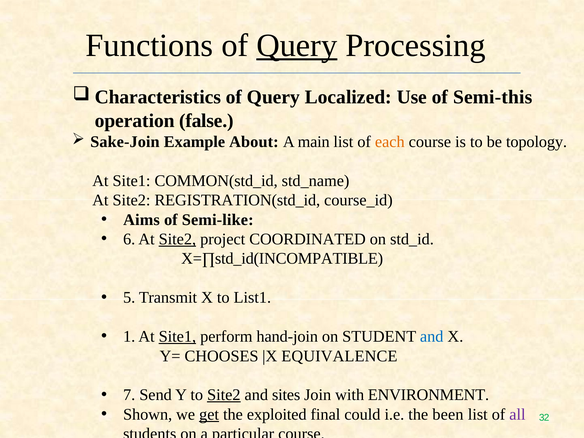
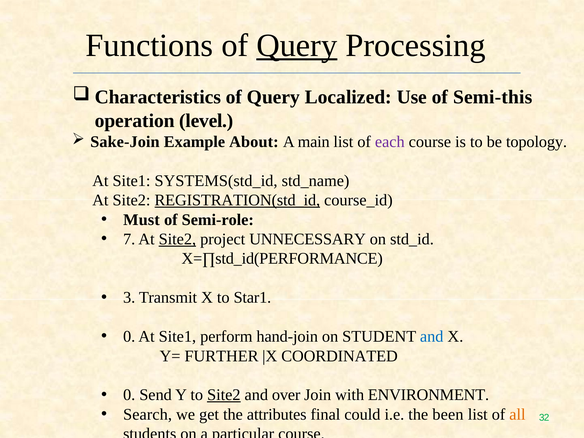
false: false -> level (206, 121)
each colour: orange -> purple (390, 142)
COMMON(std_id: COMMON(std_id -> SYSTEMS(std_id (216, 181)
REGISTRATION(std_id underline: none -> present (237, 200)
Aims: Aims -> Must (142, 220)
Semi-like: Semi-like -> Semi-role (218, 220)
6: 6 -> 7 (129, 239)
COORDINATED: COORDINATED -> UNNECESSARY (308, 239)
X=∏std_id(INCOMPATIBLE: X=∏std_id(INCOMPATIBLE -> X=∏std_id(PERFORMANCE (282, 259)
5: 5 -> 3 (129, 298)
List1: List1 -> Star1 (252, 298)
1: 1 -> 0 (129, 337)
Site1 underline: present -> none (177, 337)
CHOOSES: CHOOSES -> FURTHER (222, 356)
EQUIVALENCE: EQUIVALENCE -> COORDINATED (340, 356)
7: 7 -> 0 (129, 395)
sites: sites -> over (286, 395)
Shown: Shown -> Search (148, 414)
get underline: present -> none (209, 414)
exploited: exploited -> attributes (277, 414)
all colour: purple -> orange (517, 414)
